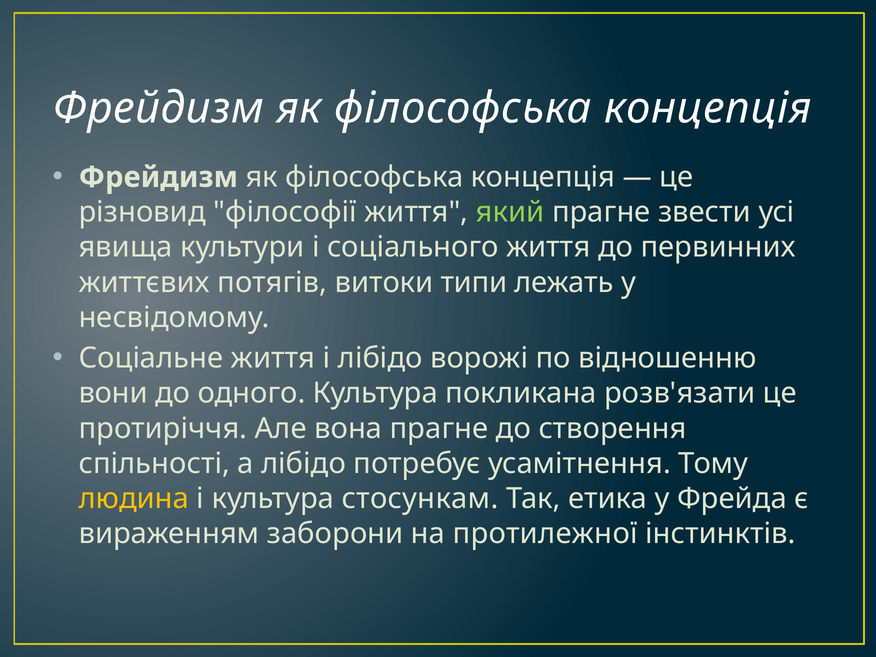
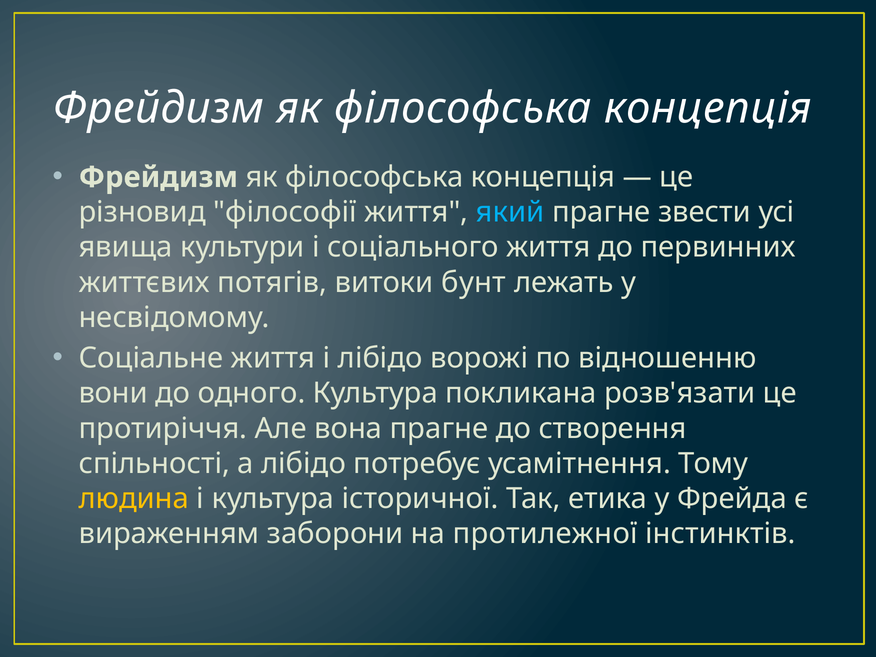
який colour: light green -> light blue (510, 212)
типи: типи -> бунт (474, 282)
стосункам: стосункам -> історичної (420, 498)
